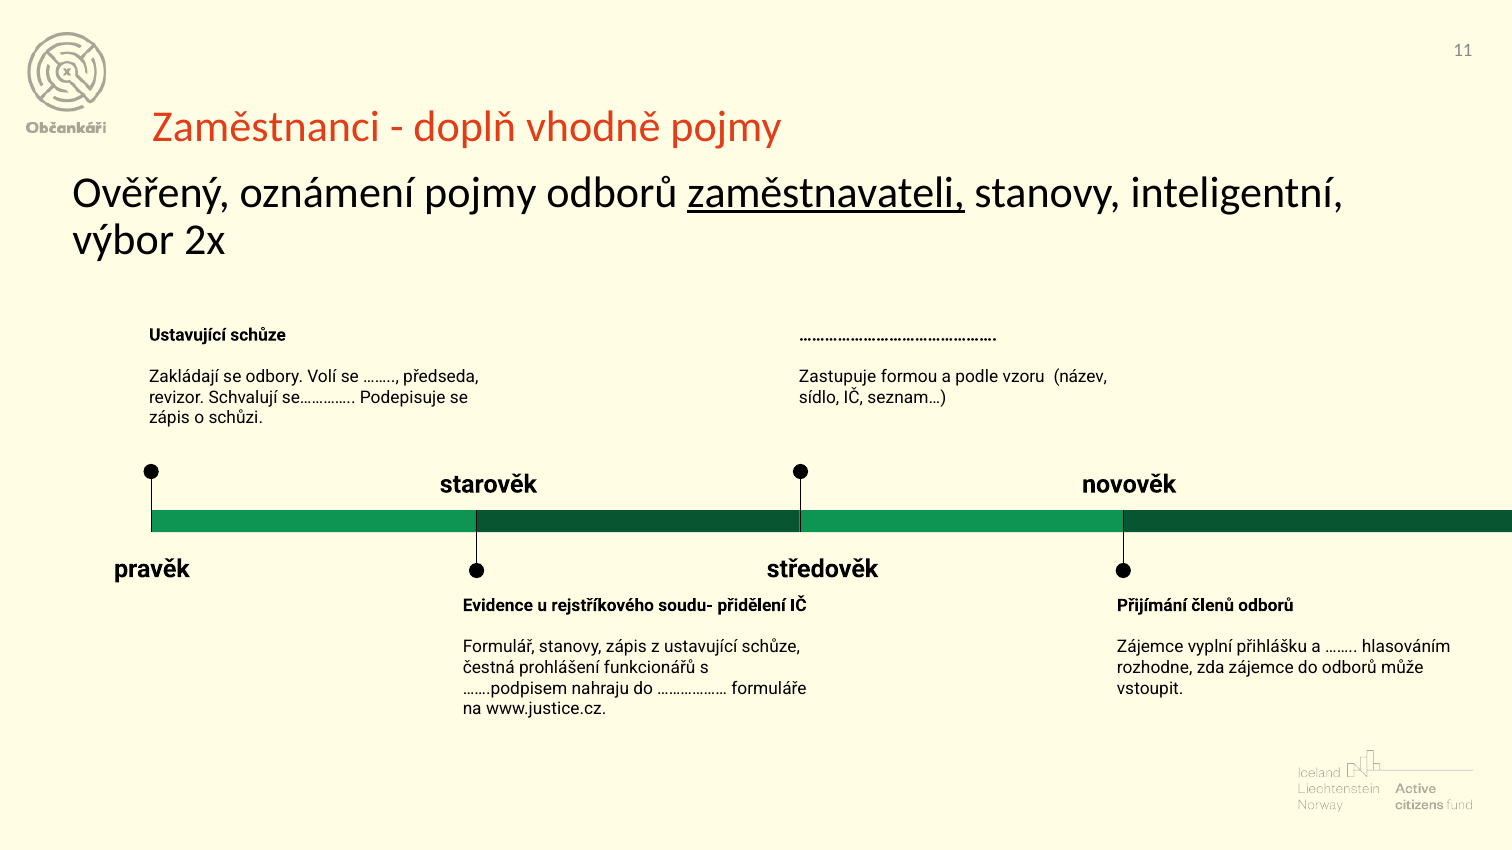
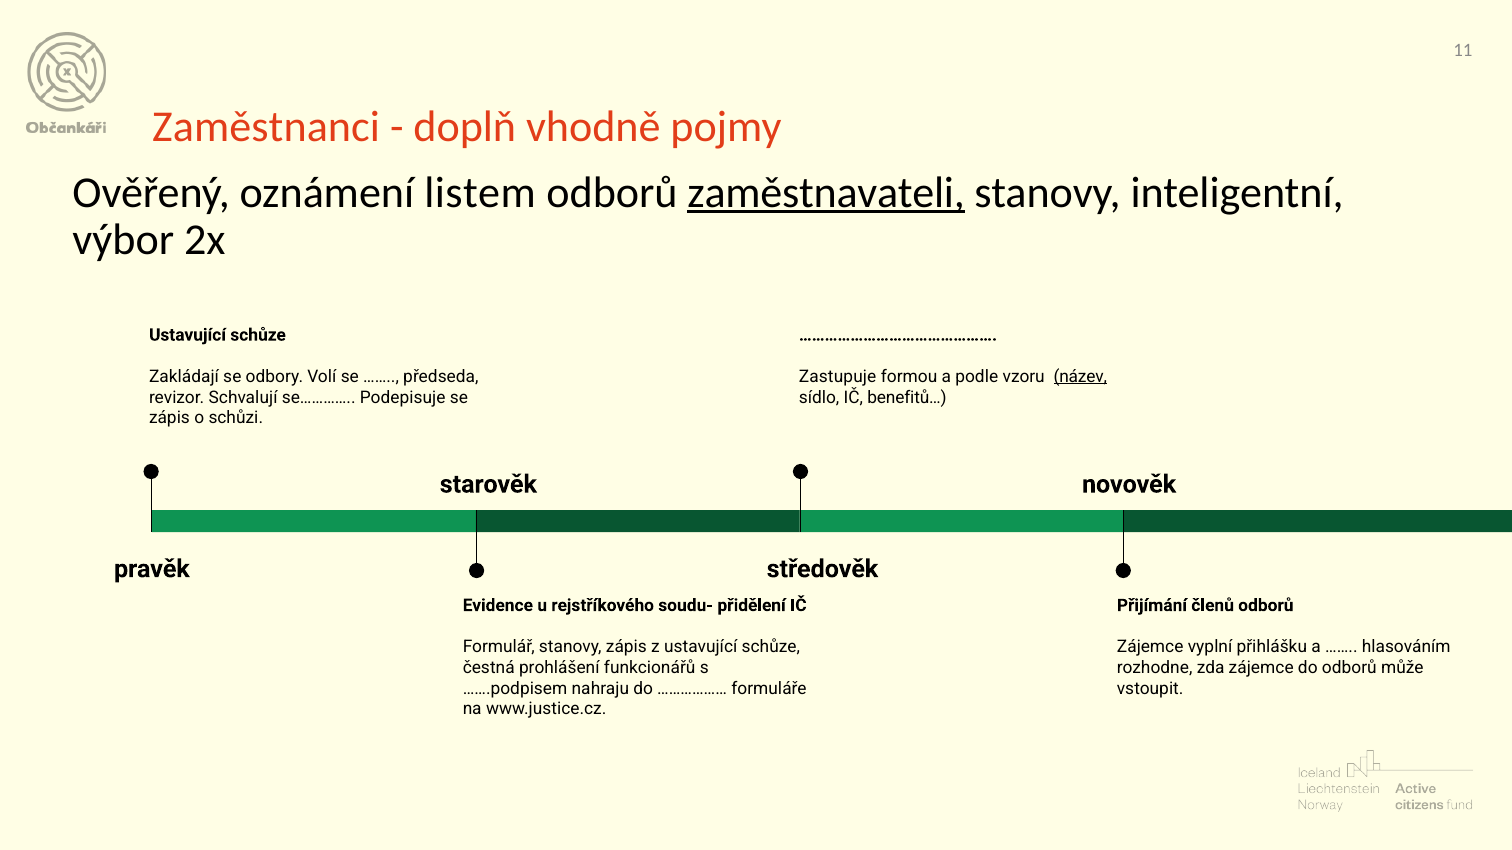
oznámení pojmy: pojmy -> listem (480, 193)
název underline: none -> present (1080, 377)
seznam…: seznam… -> benefitů… (907, 398)
